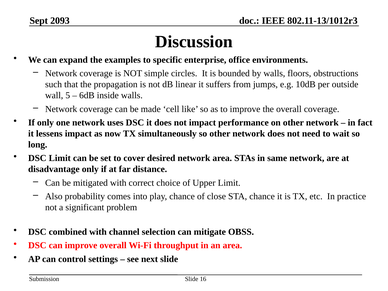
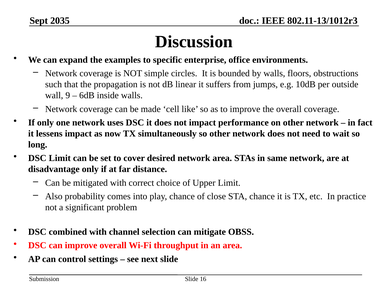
2093: 2093 -> 2035 (60, 21)
5: 5 -> 9 (68, 95)
